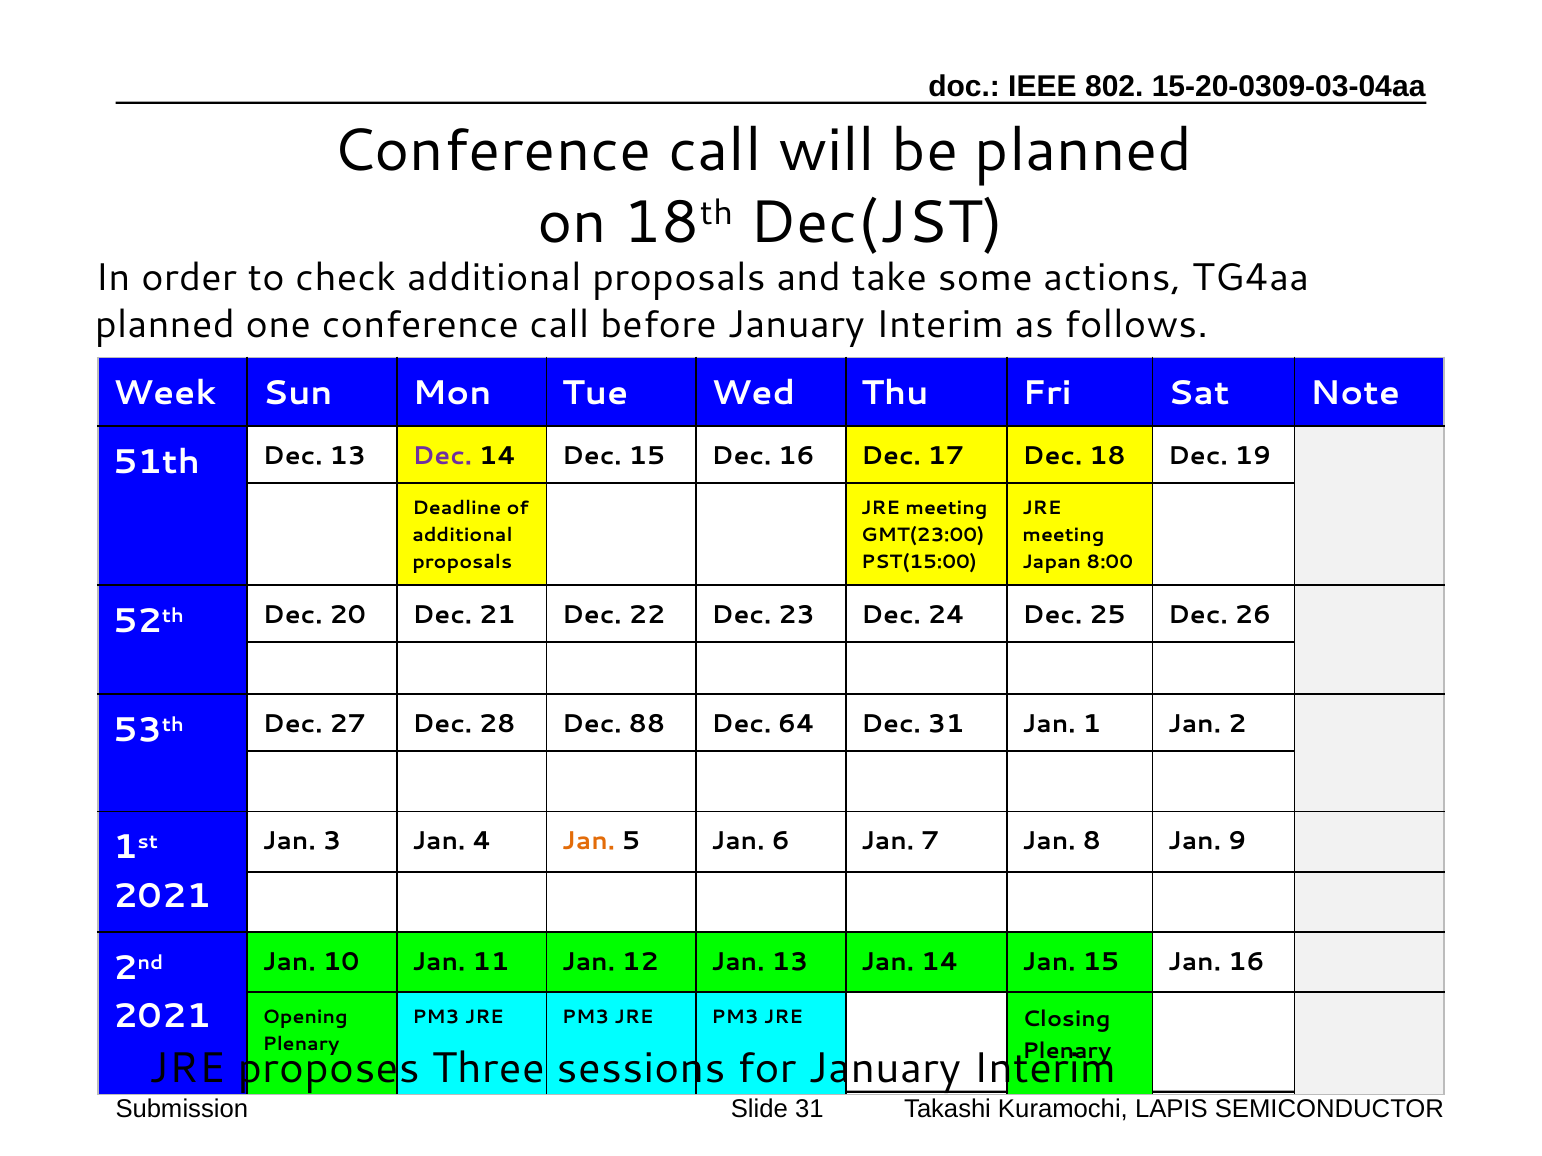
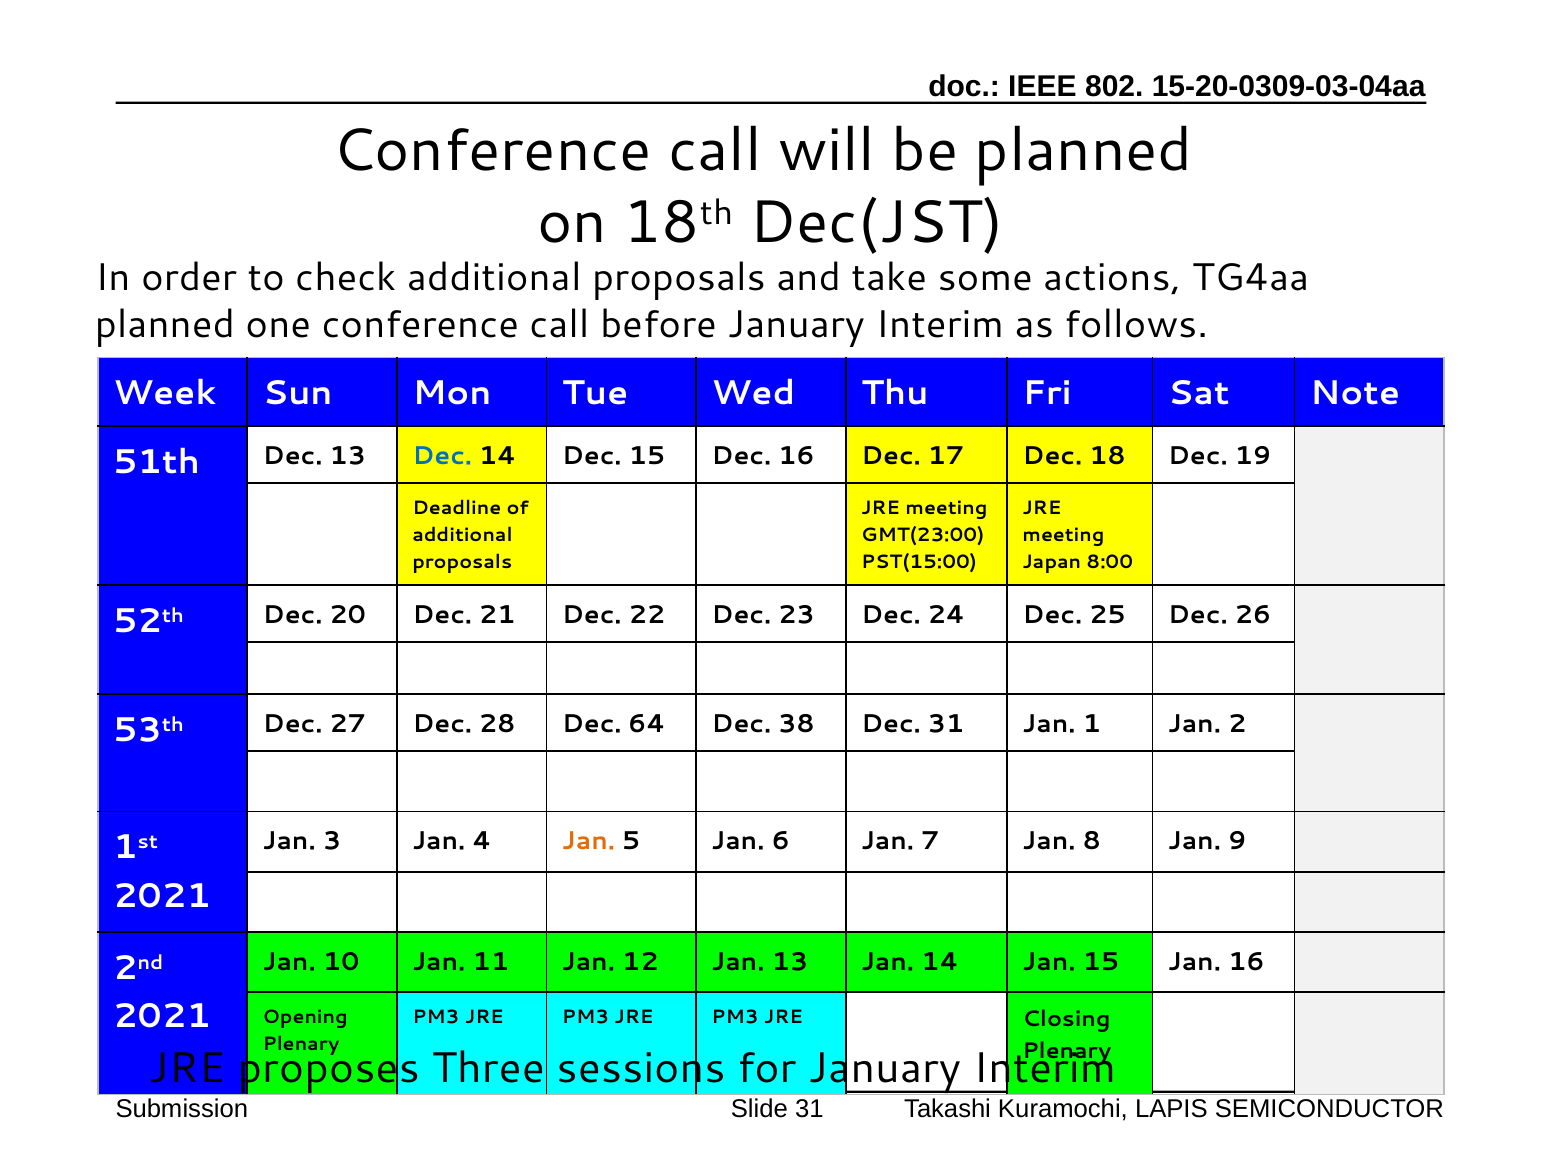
Dec colour: purple -> blue (442, 456)
88: 88 -> 64 (647, 724)
64: 64 -> 38 (796, 724)
